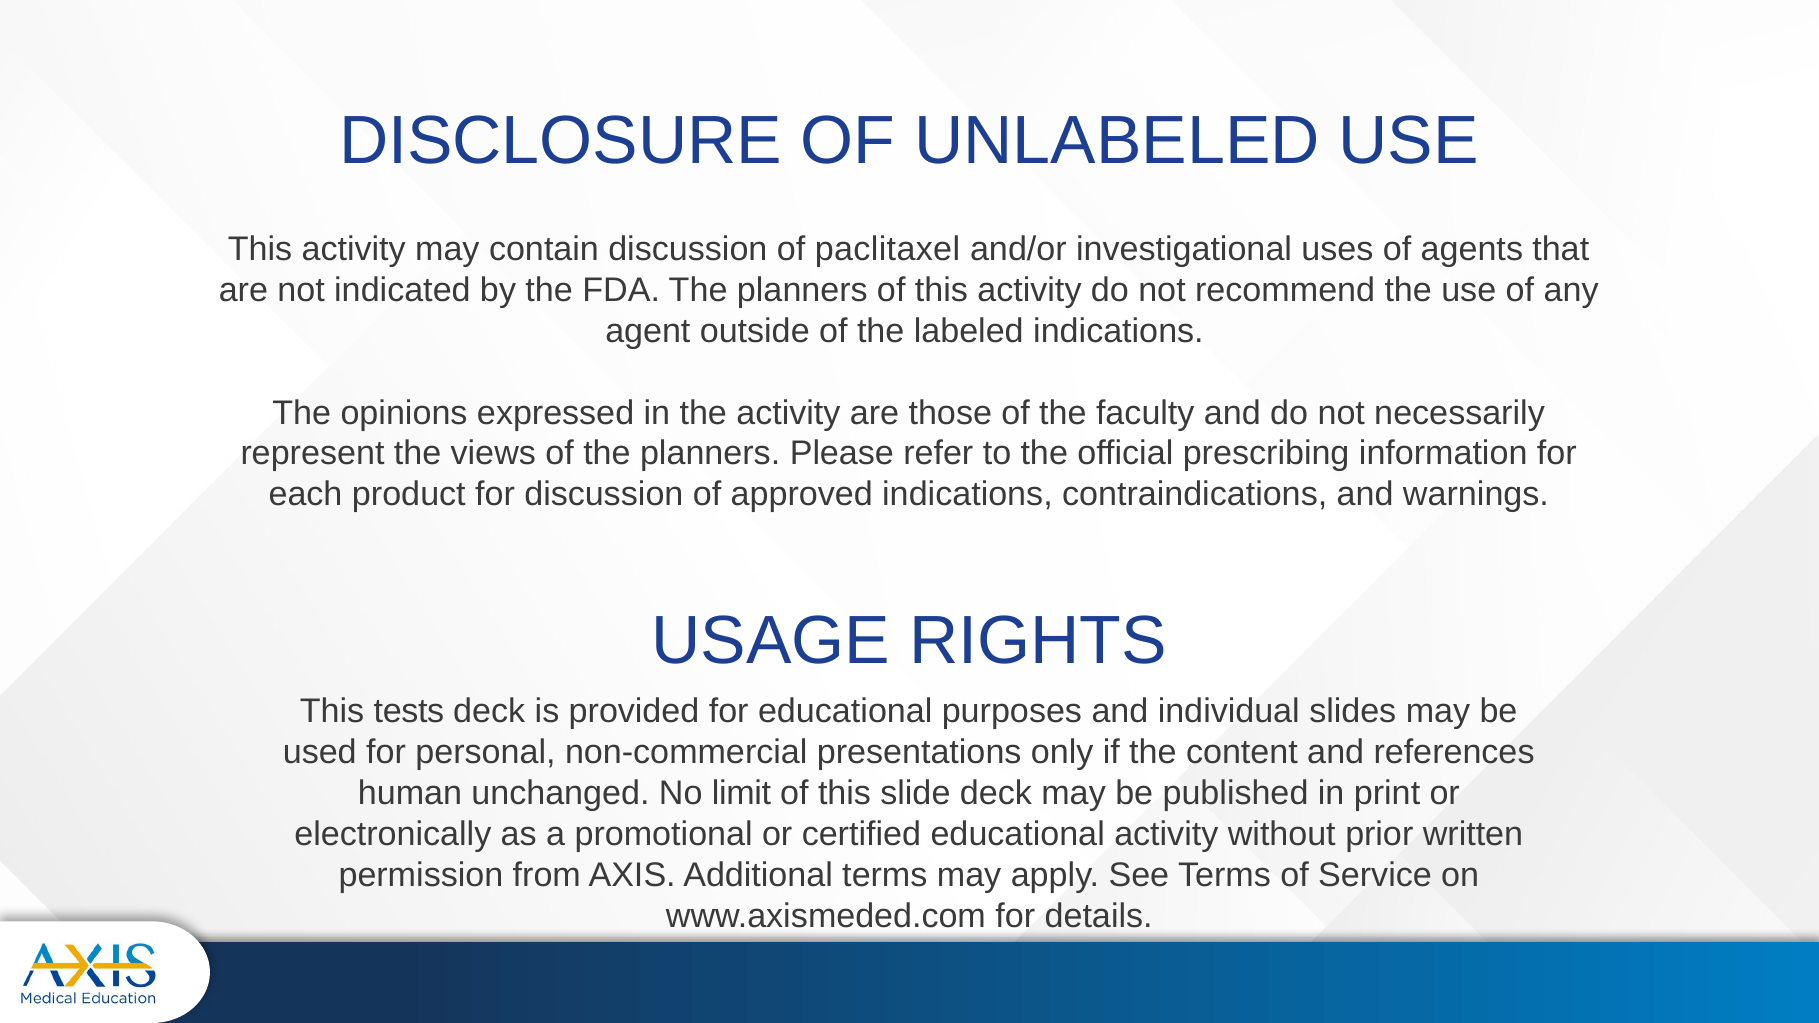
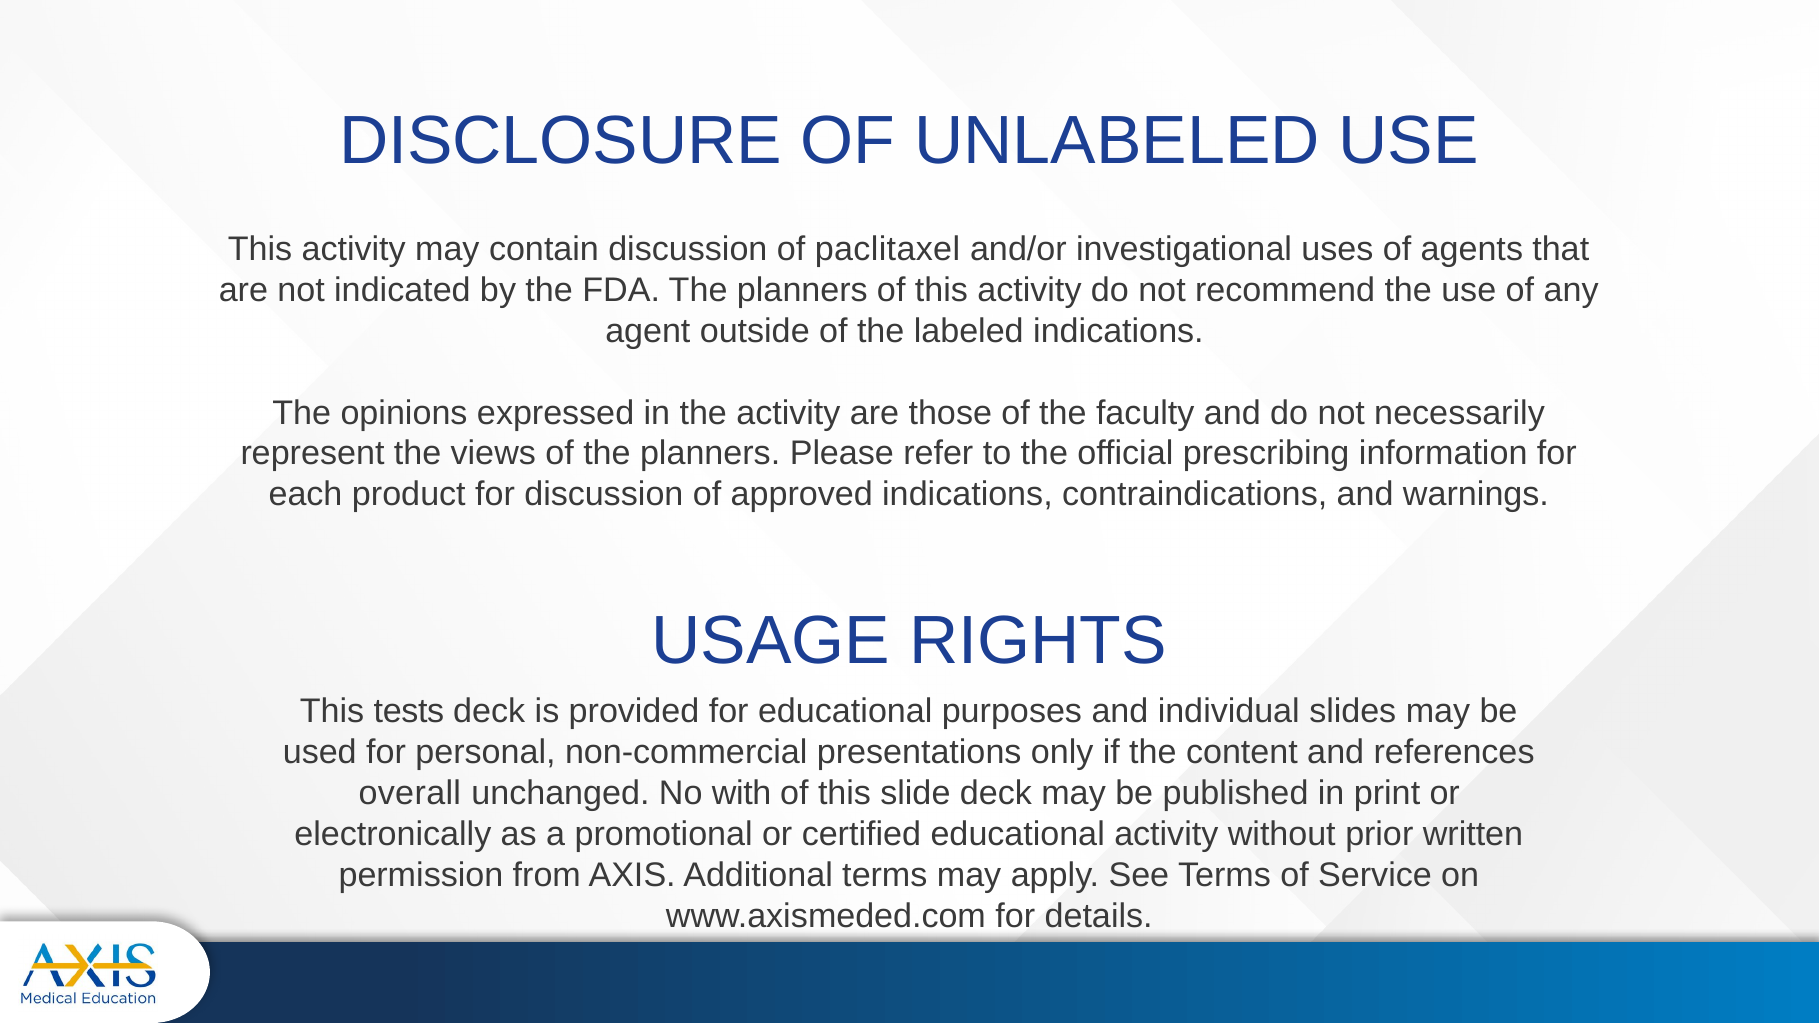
human: human -> overall (410, 793)
limit: limit -> with (742, 793)
